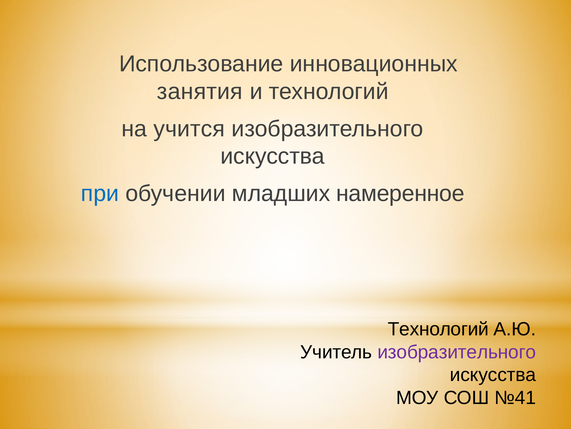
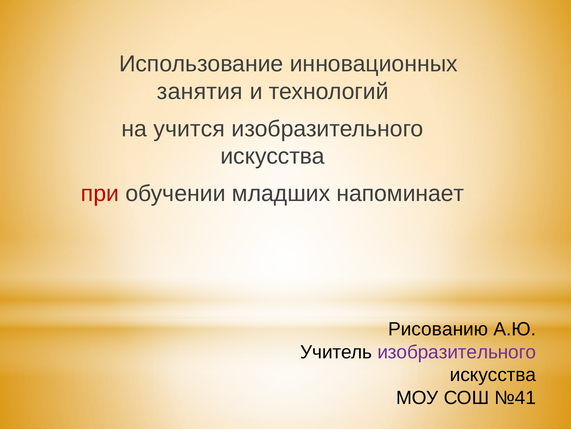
при colour: blue -> red (100, 193)
намеренное: намеренное -> напоминает (400, 193)
Технологий: Технологий -> Рисованию (438, 329)
